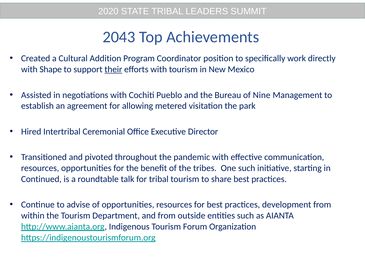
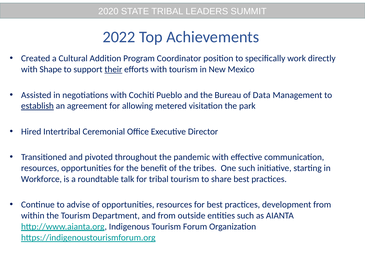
2043: 2043 -> 2022 (119, 37)
Nine: Nine -> Data (262, 95)
establish underline: none -> present (37, 106)
Continued: Continued -> Workforce (41, 179)
